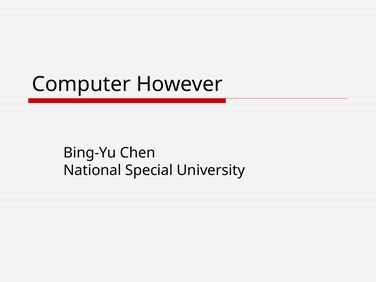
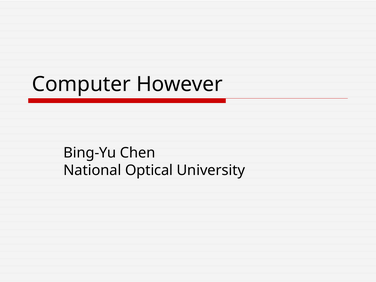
Special: Special -> Optical (149, 170)
